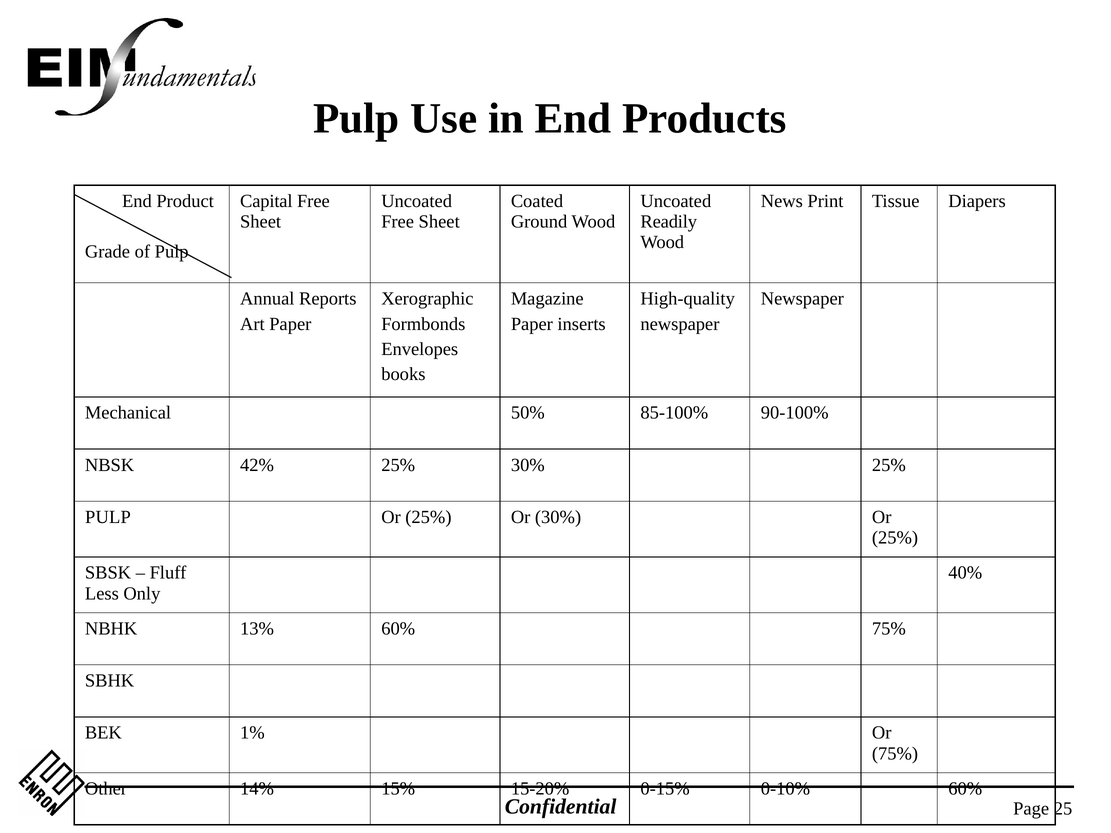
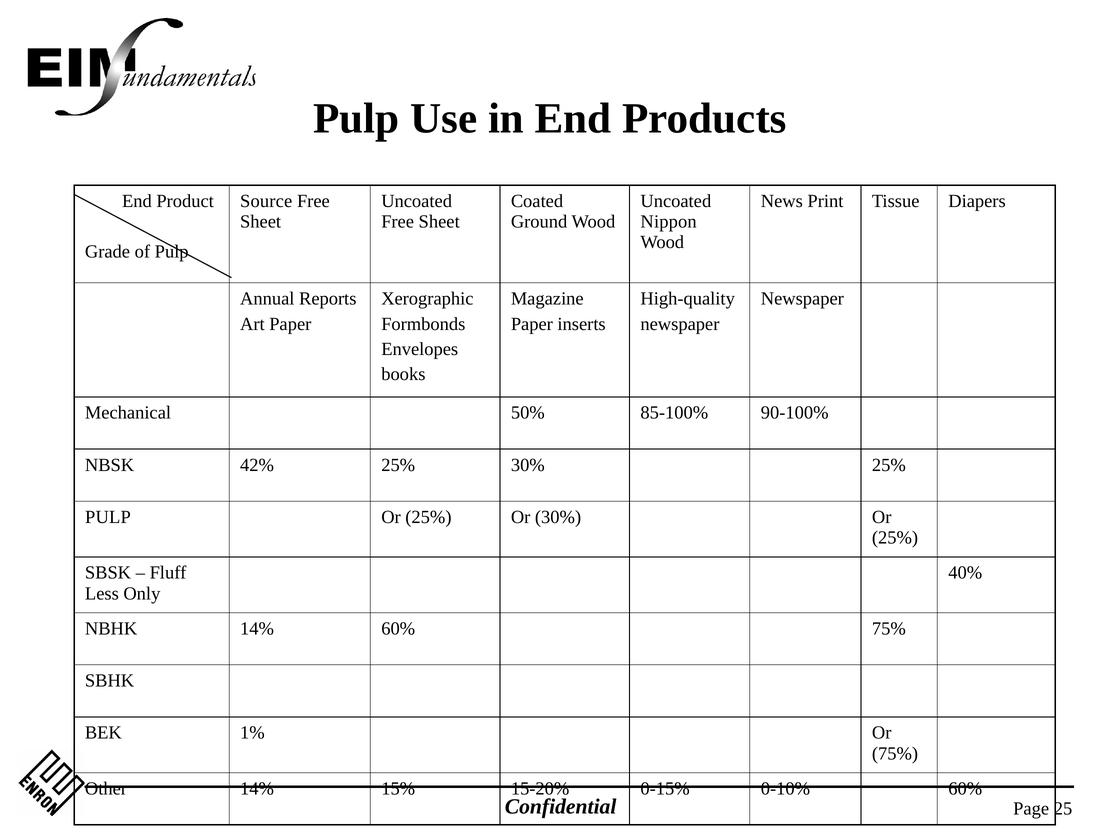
Capital: Capital -> Source (266, 201)
Readily: Readily -> Nippon (669, 222)
NBHK 13%: 13% -> 14% (257, 629)
